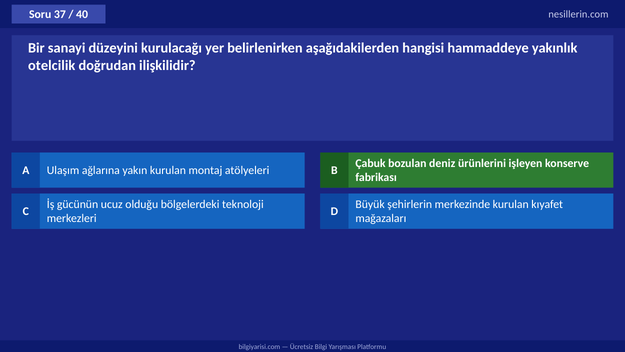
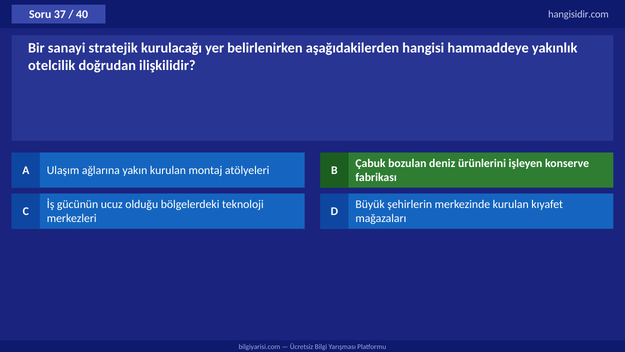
nesillerin.com: nesillerin.com -> hangisidir.com (579, 14)
düzeyini: düzeyini -> stratejik (113, 48)
